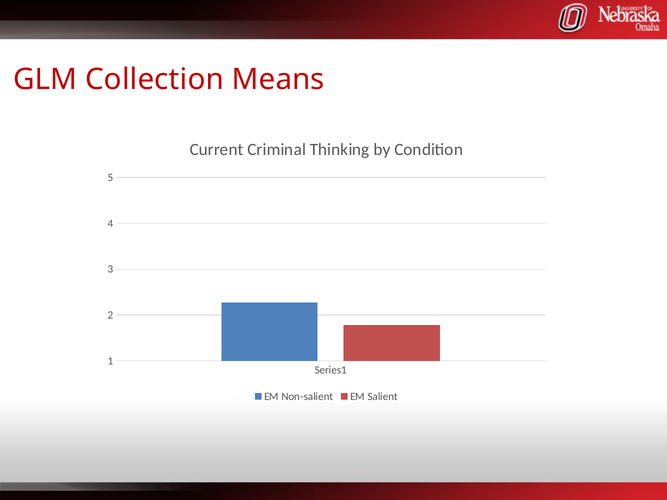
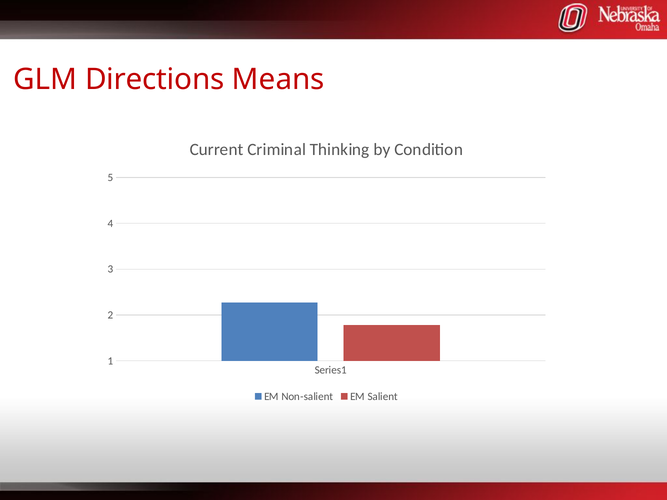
Collection: Collection -> Directions (155, 79)
